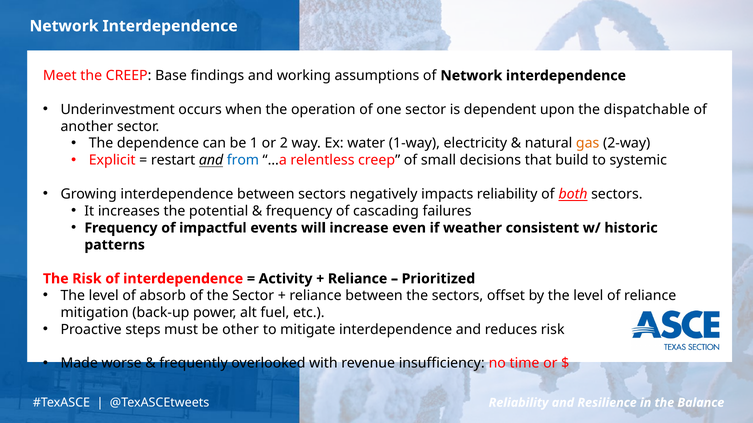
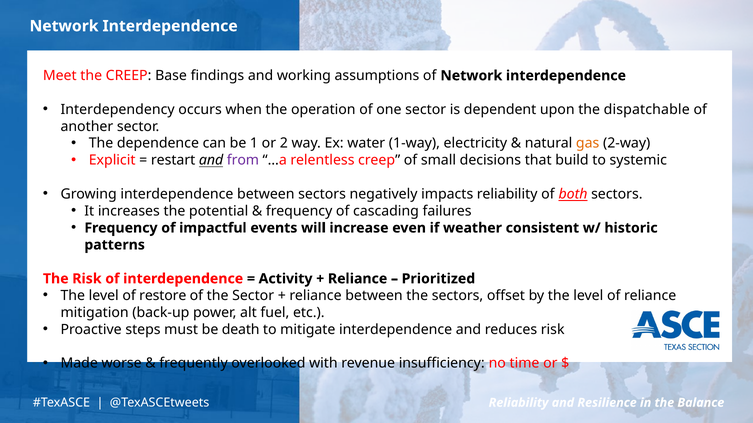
Underinvestment: Underinvestment -> Interdependency (118, 110)
from colour: blue -> purple (243, 160)
absorb: absorb -> restore (163, 296)
other: other -> death (241, 330)
